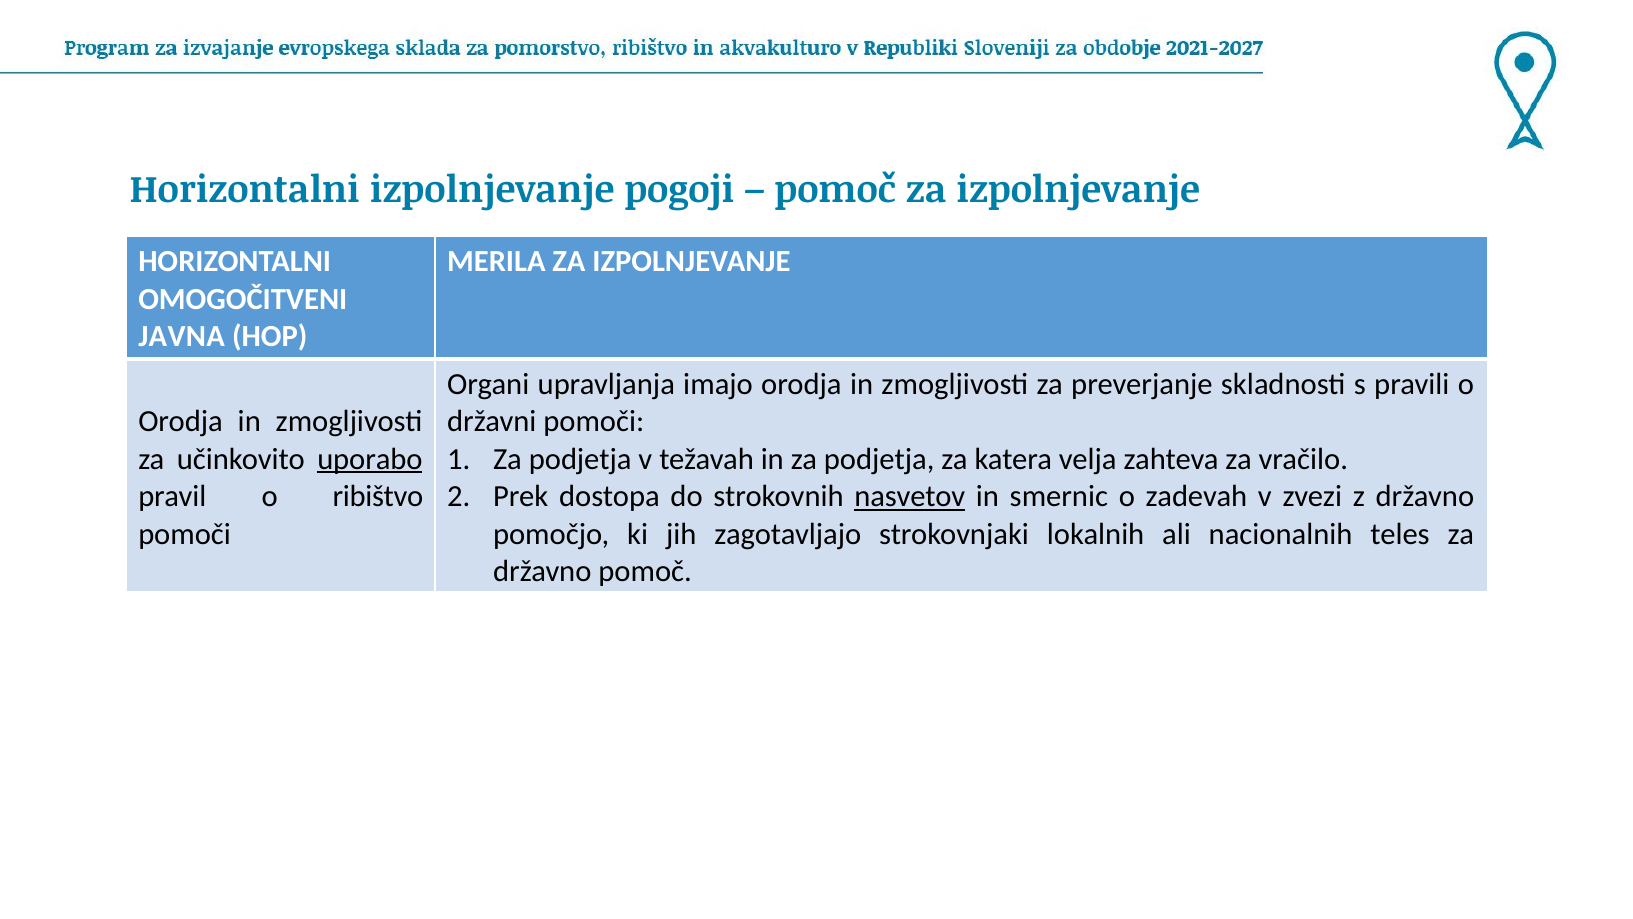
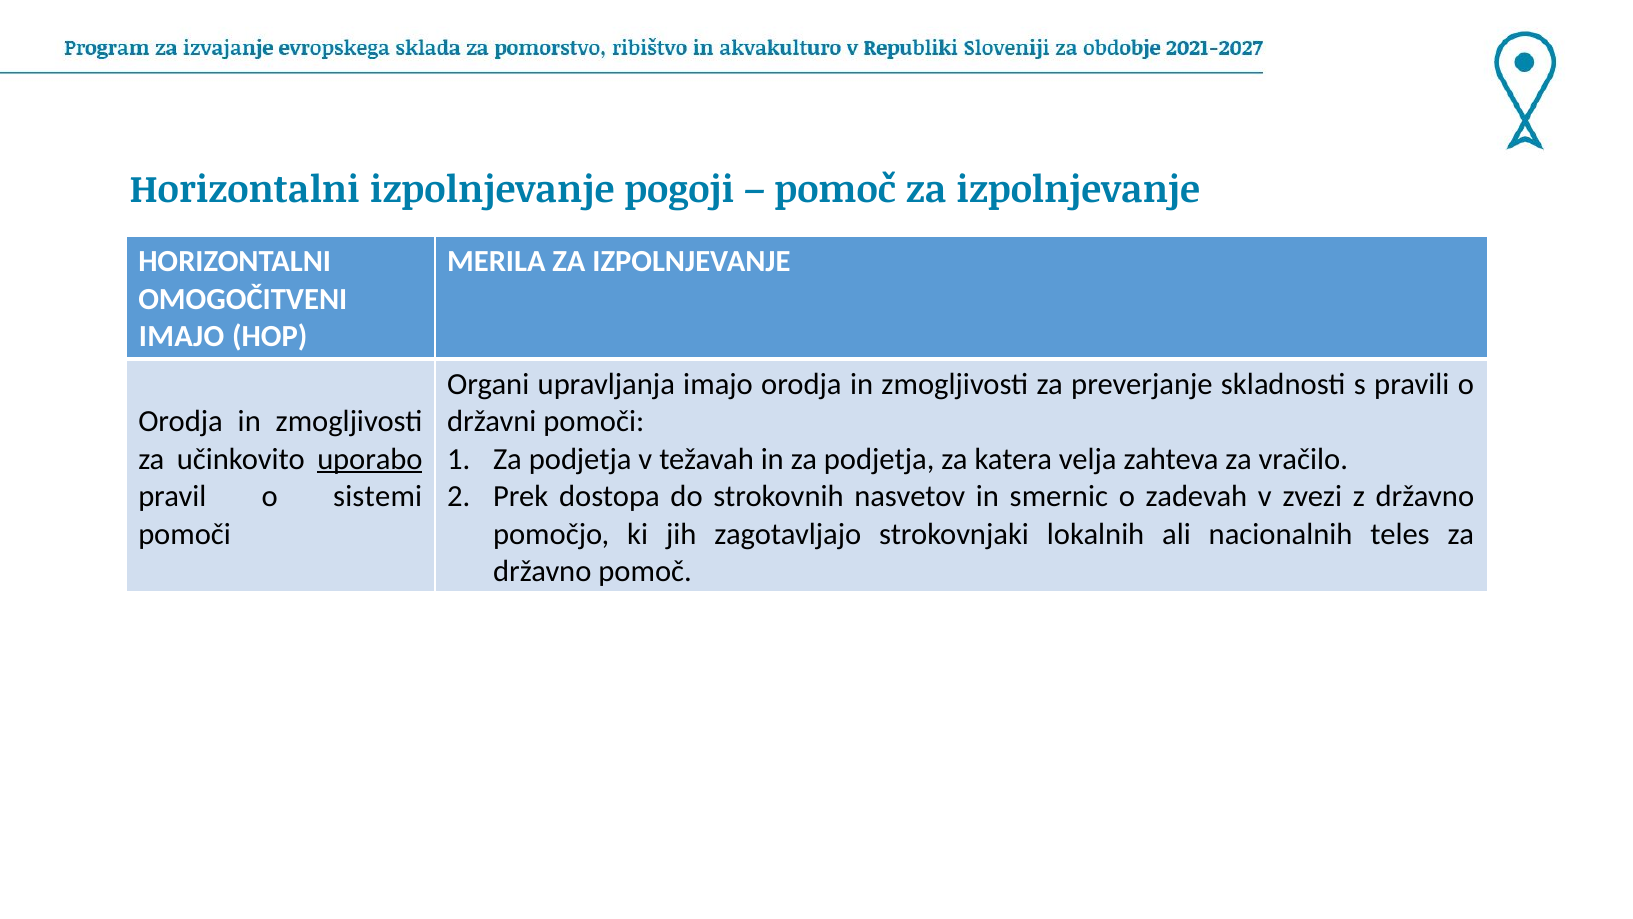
JAVNA: JAVNA -> IMAJO (182, 336)
ribištvo: ribištvo -> sistemi (378, 496)
nasvetov underline: present -> none (910, 496)
